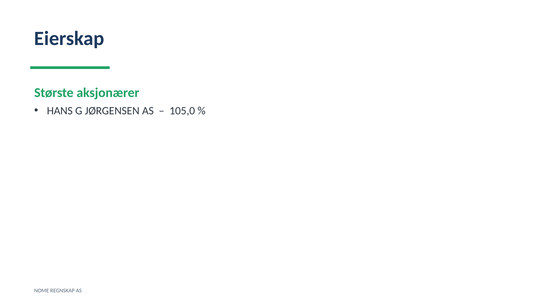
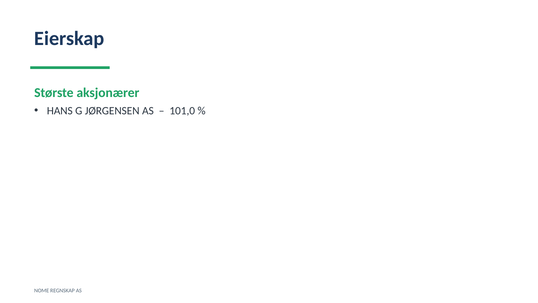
105,0: 105,0 -> 101,0 (182, 111)
